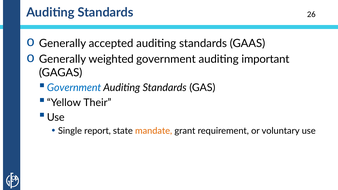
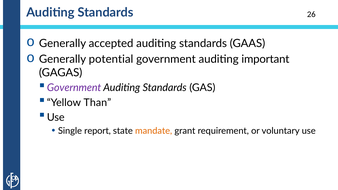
weighted: weighted -> potential (111, 59)
Government colour: blue -> purple (74, 88)
Their: Their -> Than (97, 103)
